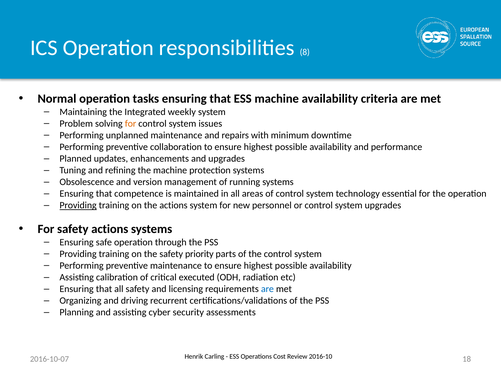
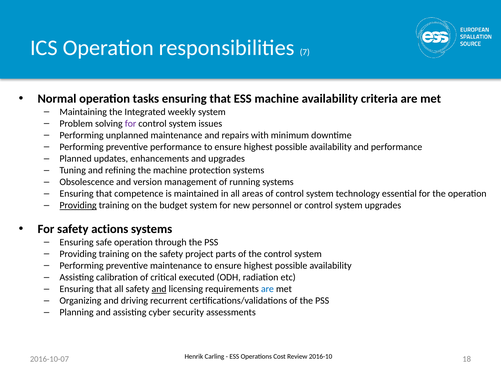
8: 8 -> 7 (305, 52)
for colour: orange -> purple (131, 123)
preventive collaboration: collaboration -> performance (176, 147)
the actions: actions -> budget (173, 205)
priority: priority -> project (199, 254)
and underline: none -> present (159, 289)
